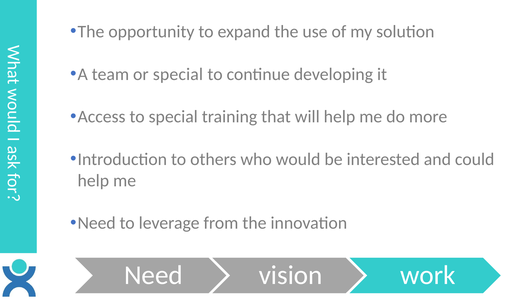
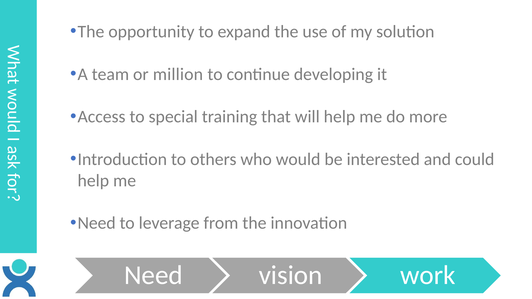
or special: special -> million (178, 74)
